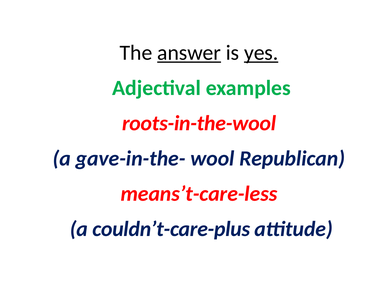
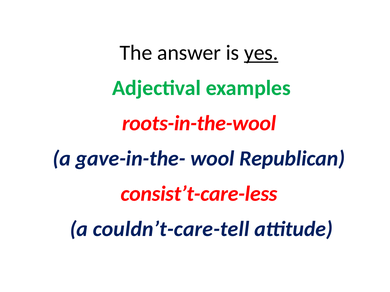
answer underline: present -> none (189, 53)
means’t-care-less: means’t-care-less -> consist’t-care-less (199, 194)
couldn’t-care-plus: couldn’t-care-plus -> couldn’t-care-tell (171, 229)
